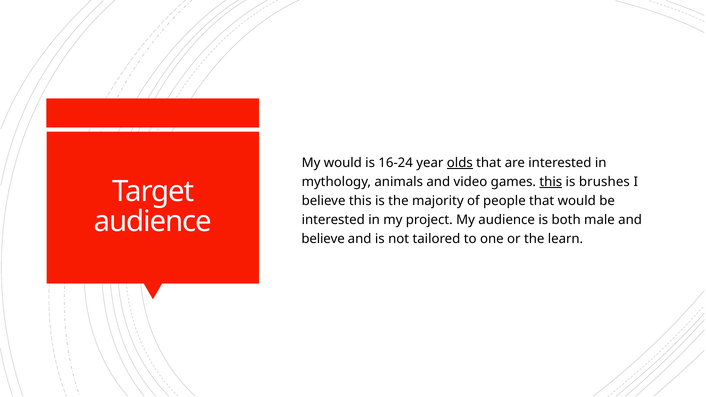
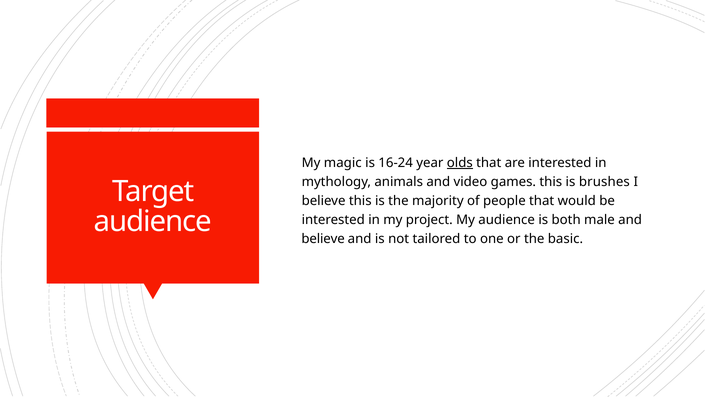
My would: would -> magic (343, 163)
this underline: present -> none (551, 182)
learn: learn -> basic (565, 239)
